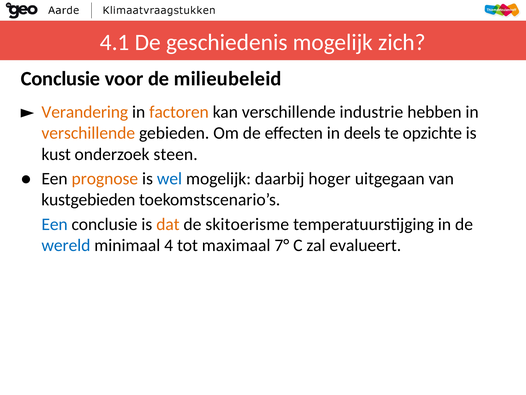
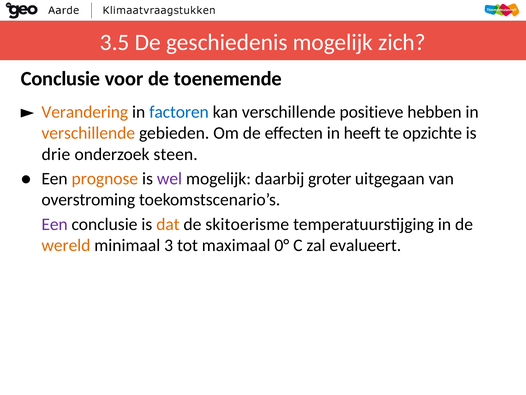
4.1: 4.1 -> 3.5 (115, 42)
milieubeleid: milieubeleid -> toenemende (228, 79)
factoren colour: orange -> blue (179, 112)
industrie: industrie -> positieve (371, 112)
deels: deels -> heeft (362, 133)
kust: kust -> drie (56, 154)
wel colour: blue -> purple (169, 179)
hoger: hoger -> groter (330, 179)
kustgebieden: kustgebieden -> overstroming (88, 200)
Een colour: blue -> purple (55, 224)
wereld colour: blue -> orange (66, 245)
4: 4 -> 3 (169, 245)
7°: 7° -> 0° (282, 245)
